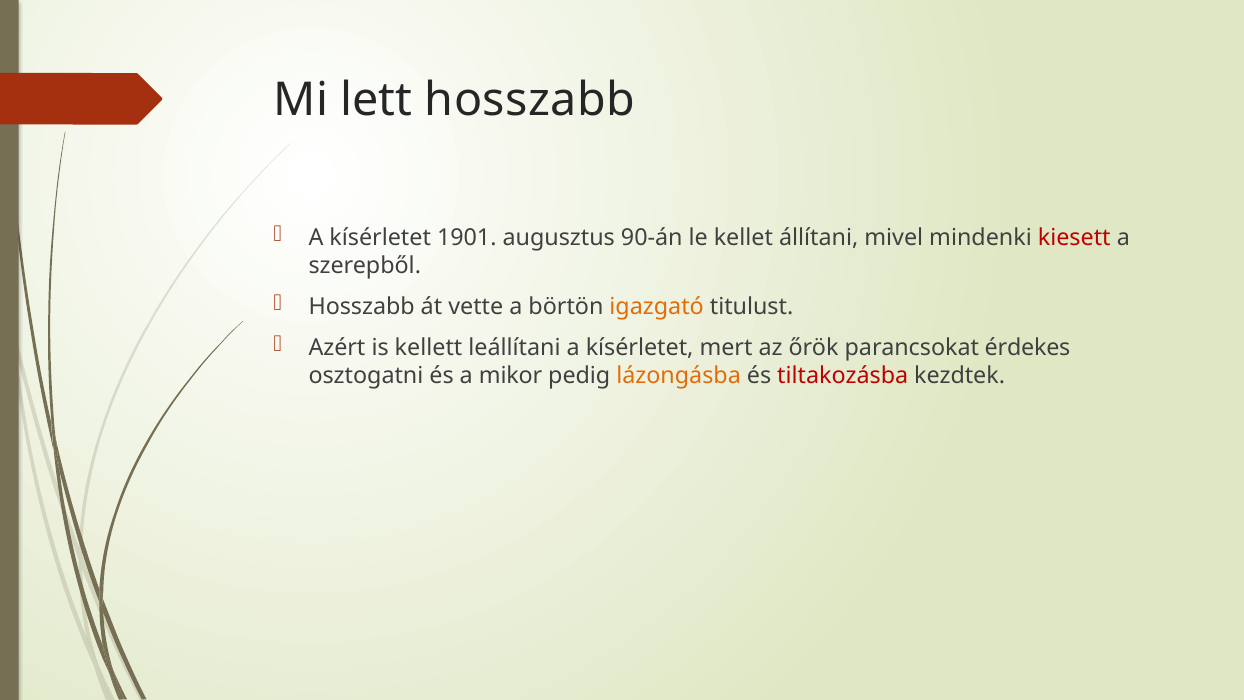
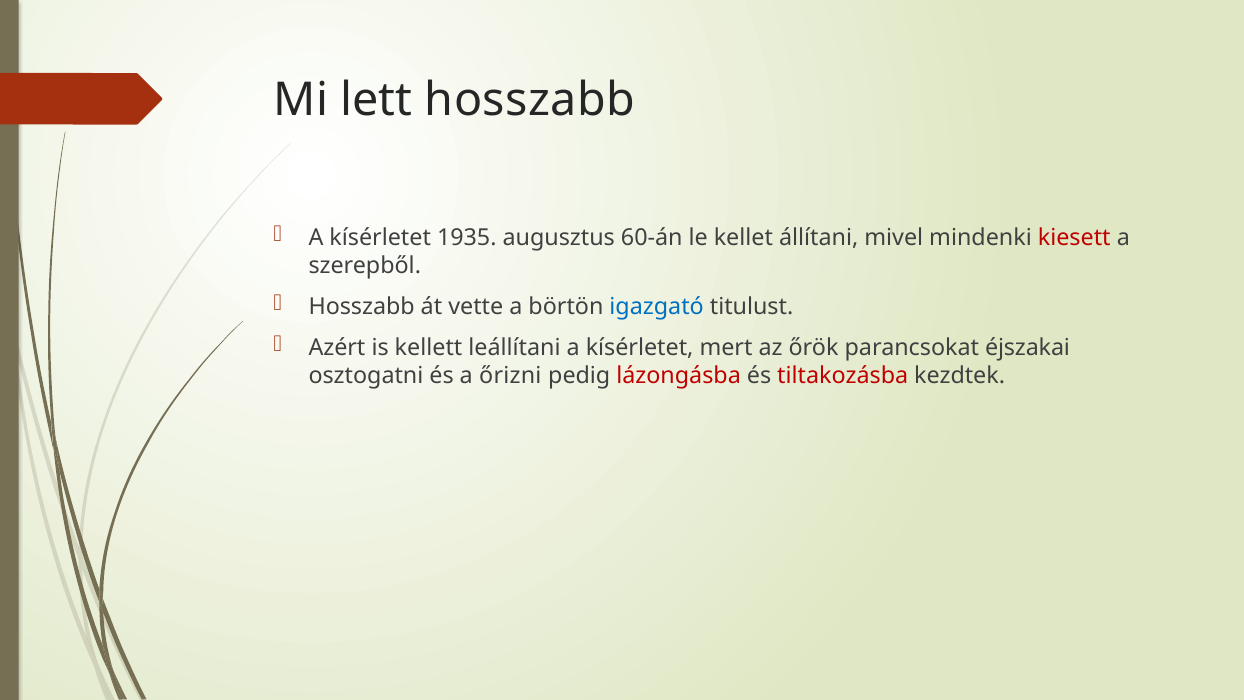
1901: 1901 -> 1935 (467, 238)
90-án: 90-án -> 60-án (652, 238)
igazgató colour: orange -> blue (657, 307)
érdekes: érdekes -> éjszakai (1028, 348)
mikor: mikor -> őrizni (510, 376)
lázongásba colour: orange -> red (679, 376)
